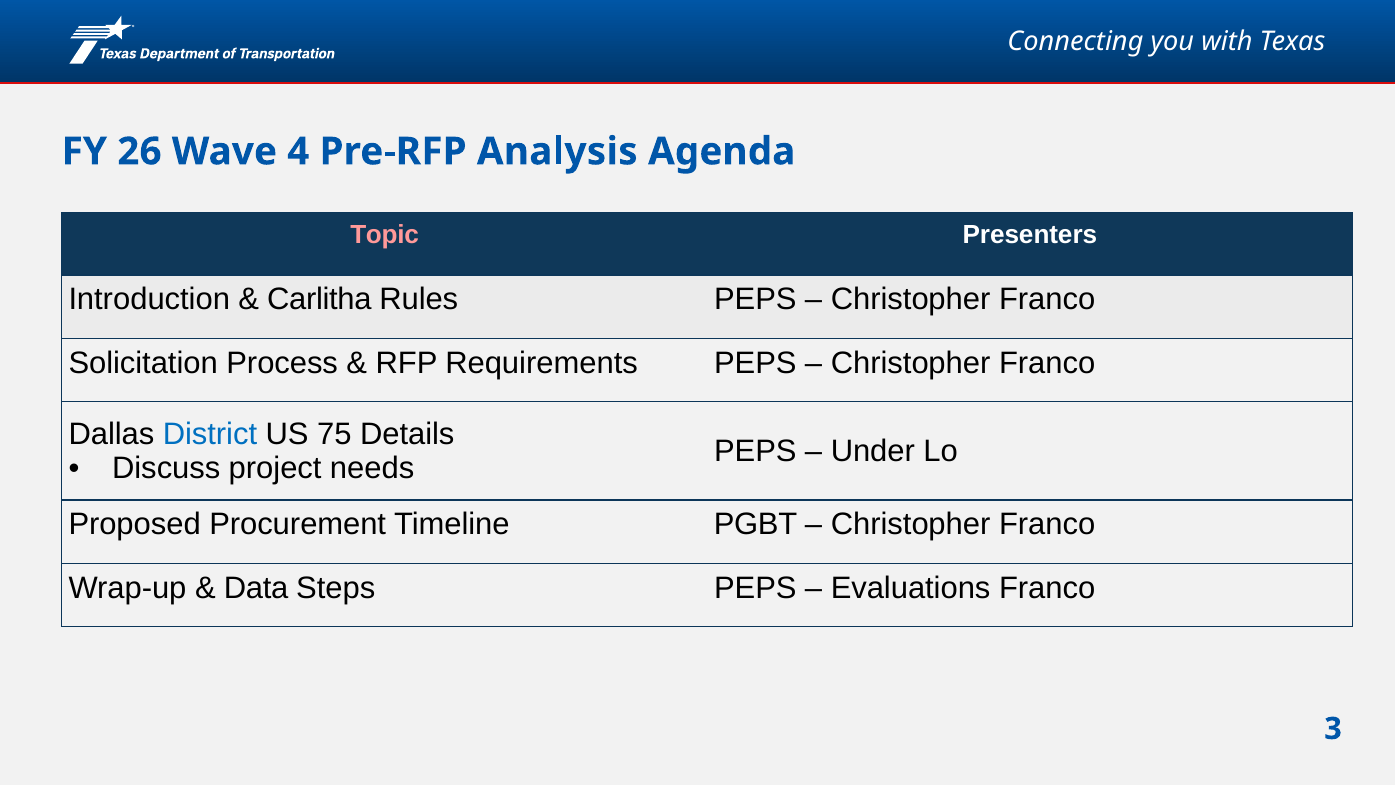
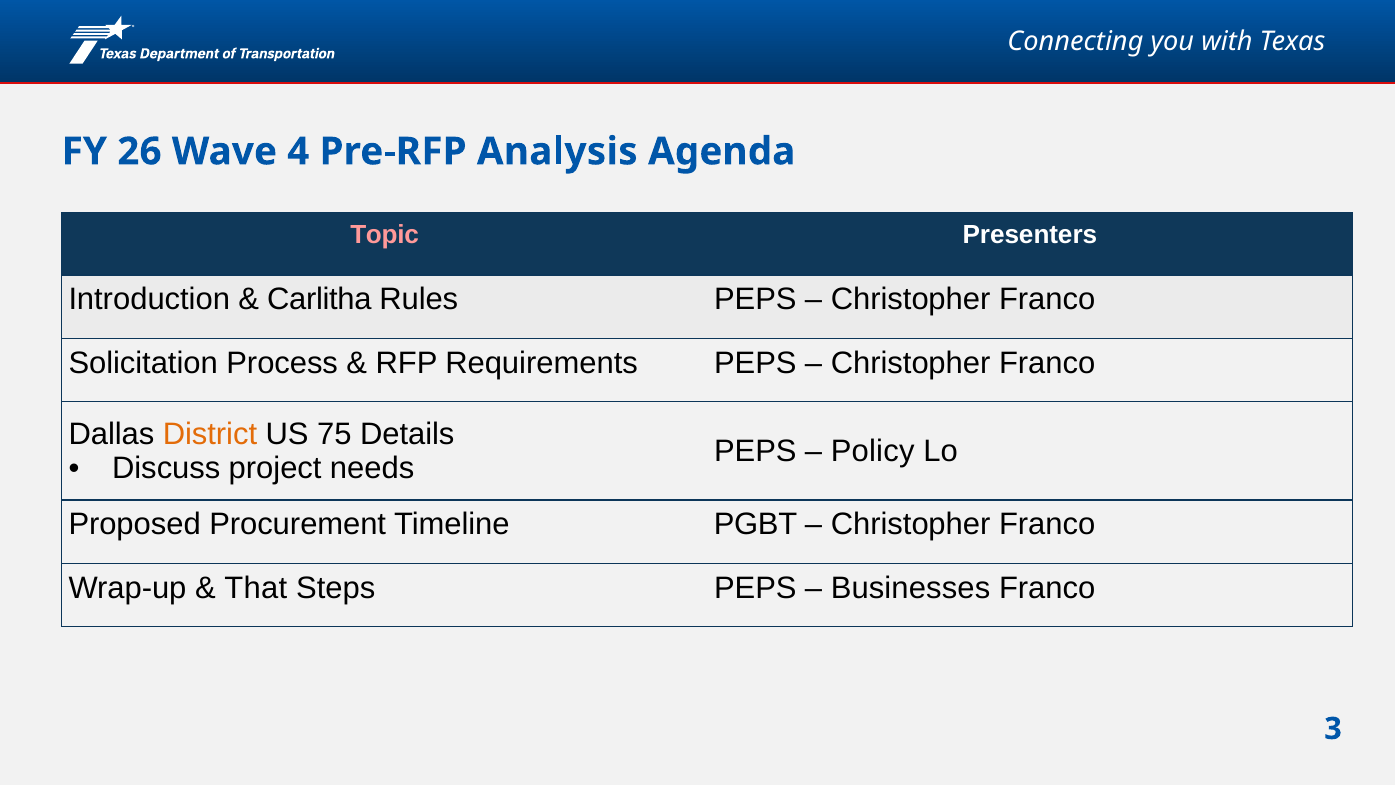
District colour: blue -> orange (210, 434)
Under: Under -> Policy (873, 451)
Data: Data -> That (256, 588)
Evaluations: Evaluations -> Businesses (911, 588)
